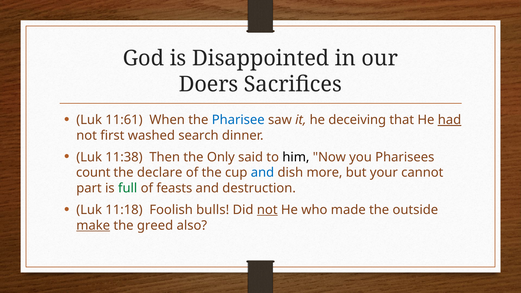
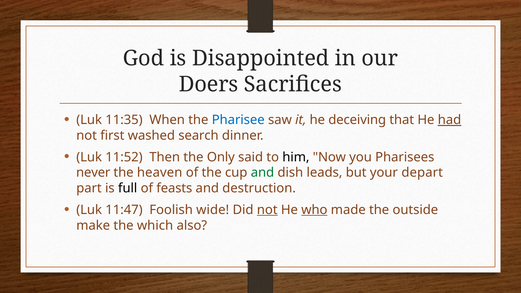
11:61: 11:61 -> 11:35 (124, 120)
11:38: 11:38 -> 11:52 (124, 157)
count: count -> never (93, 173)
declare: declare -> heaven (160, 173)
and colour: blue -> green (262, 173)
more: more -> leads (324, 173)
cannot: cannot -> depart (422, 173)
full colour: green -> black (128, 188)
11:18: 11:18 -> 11:47 (124, 210)
bulls: bulls -> wide (213, 210)
who underline: none -> present (314, 210)
make underline: present -> none (93, 225)
greed: greed -> which (155, 225)
